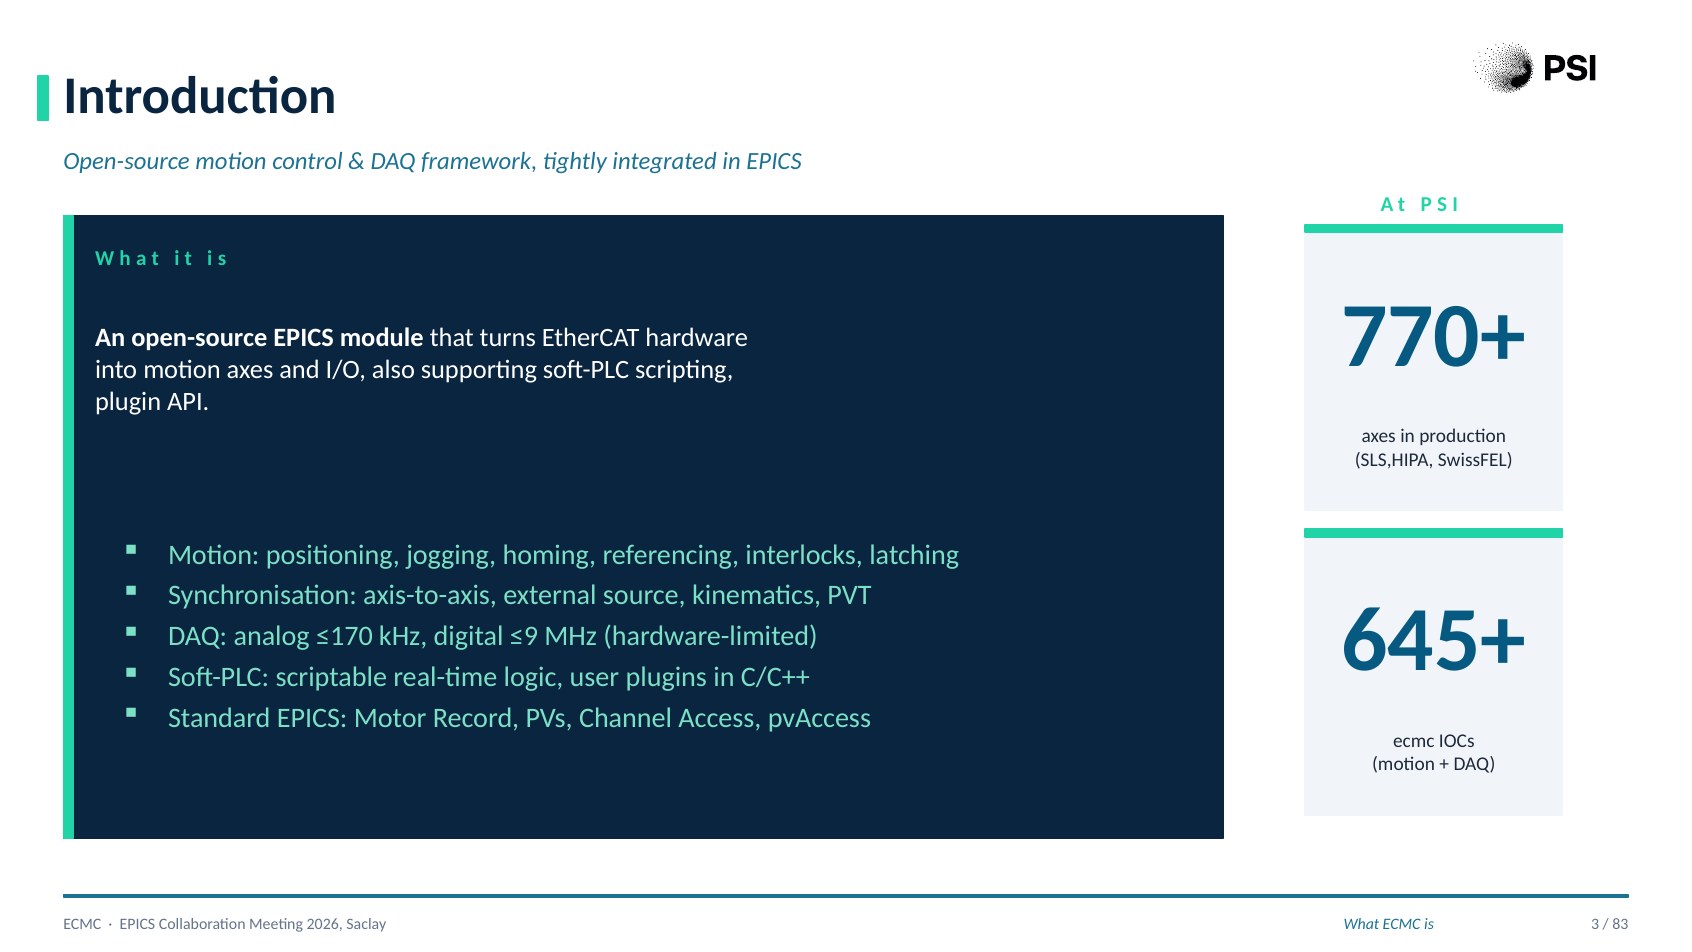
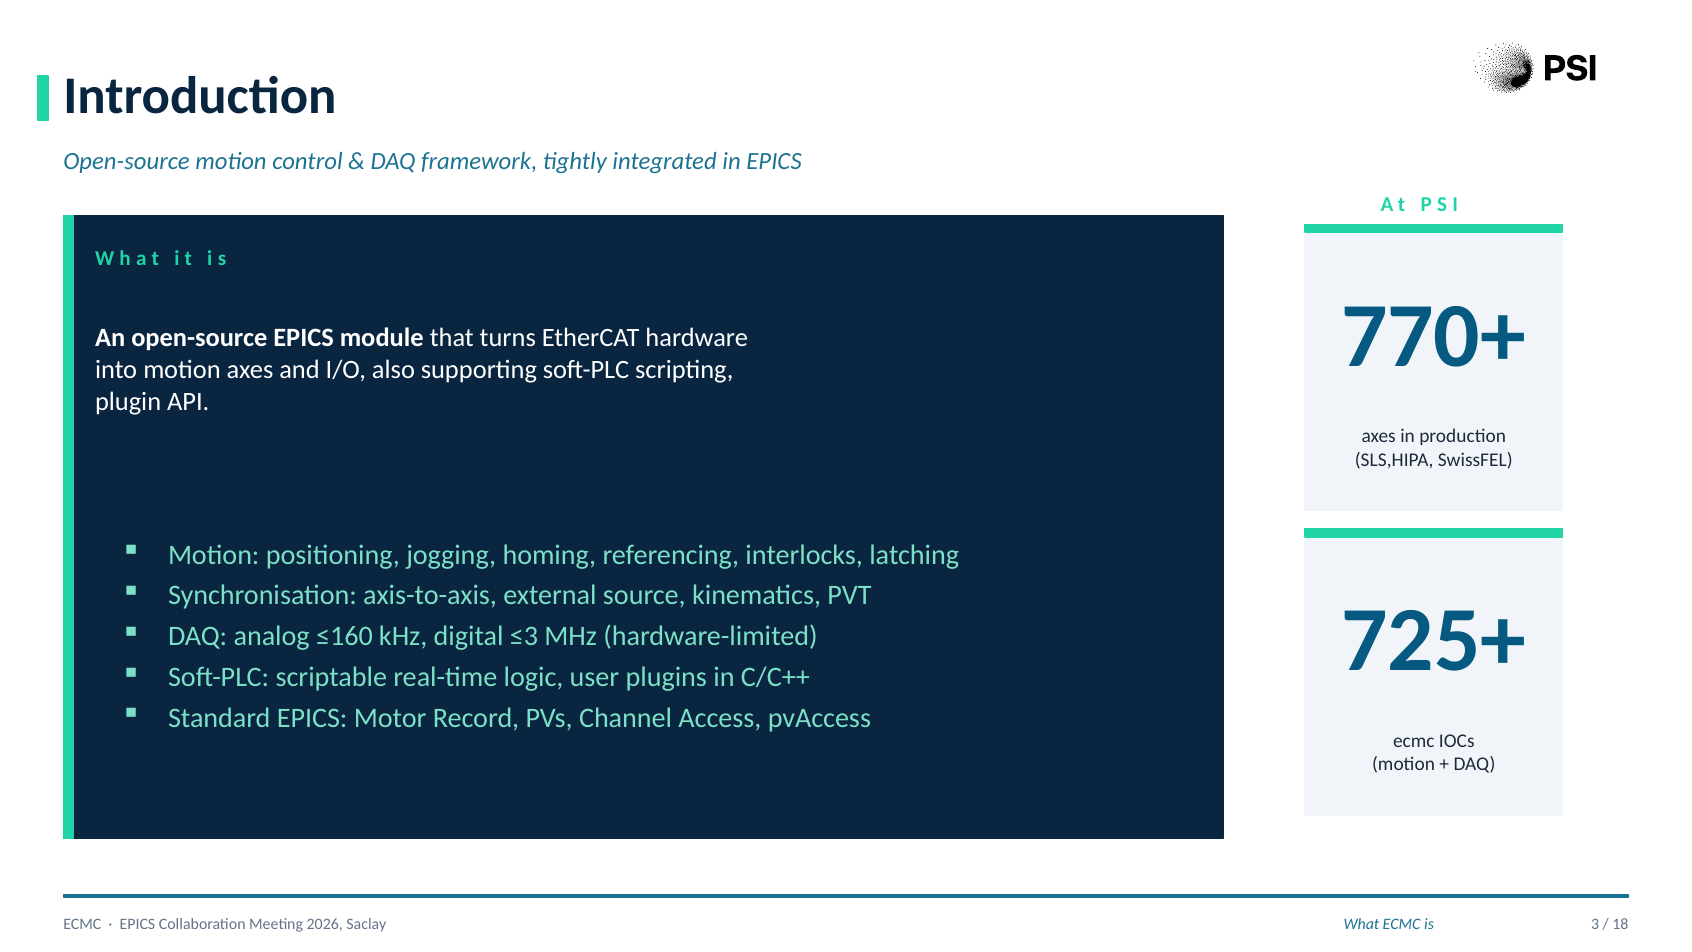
645+: 645+ -> 725+ (1434, 640)
≤170: ≤170 -> ≤160 (344, 636)
≤9: ≤9 -> ≤3 (524, 636)
83: 83 -> 18 (1620, 924)
